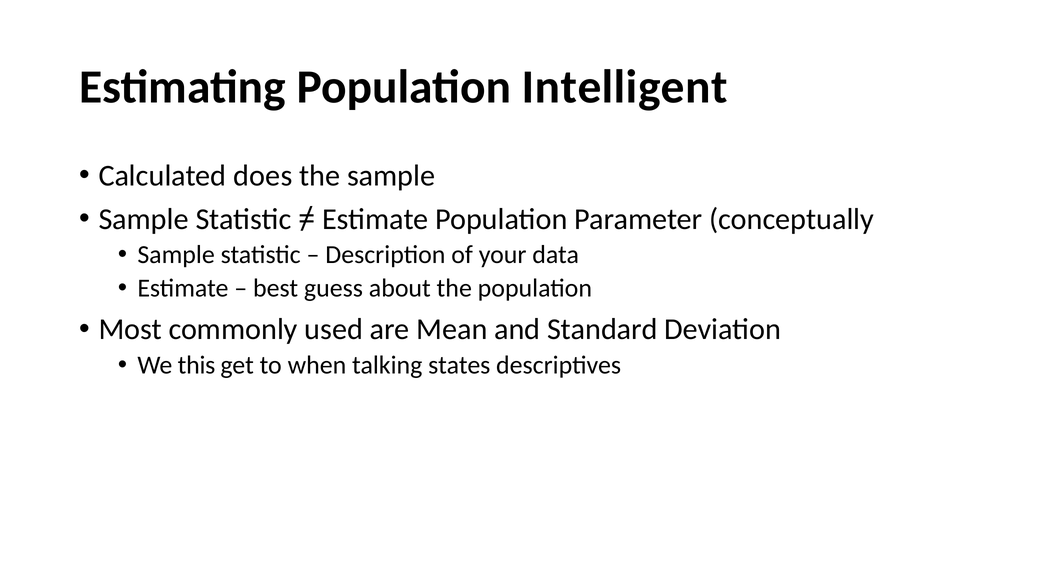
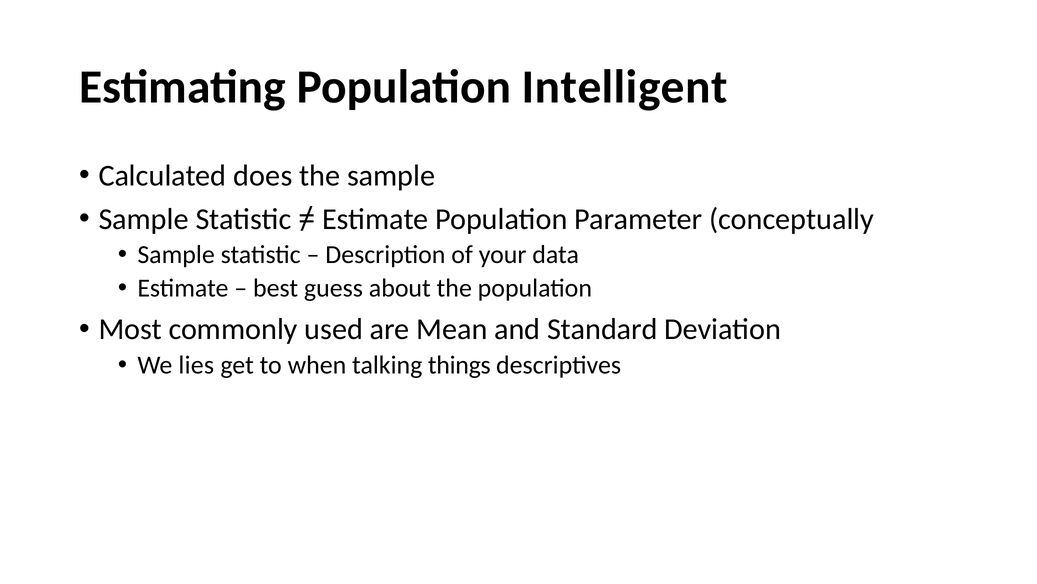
this: this -> lies (196, 365)
states: states -> things (459, 365)
